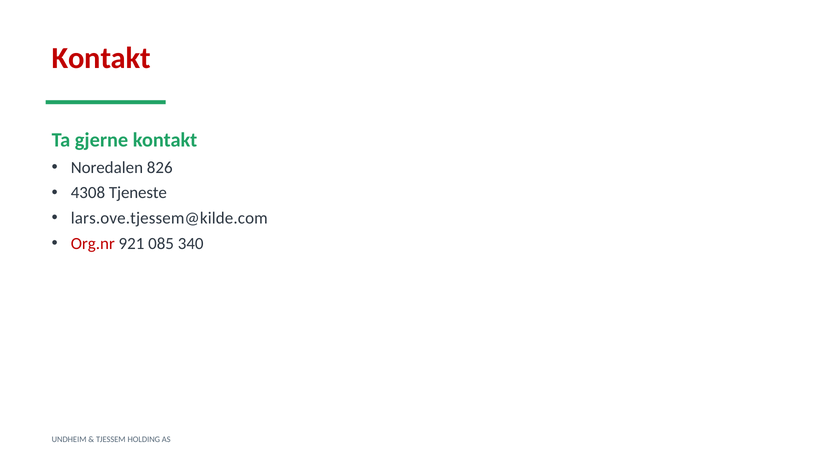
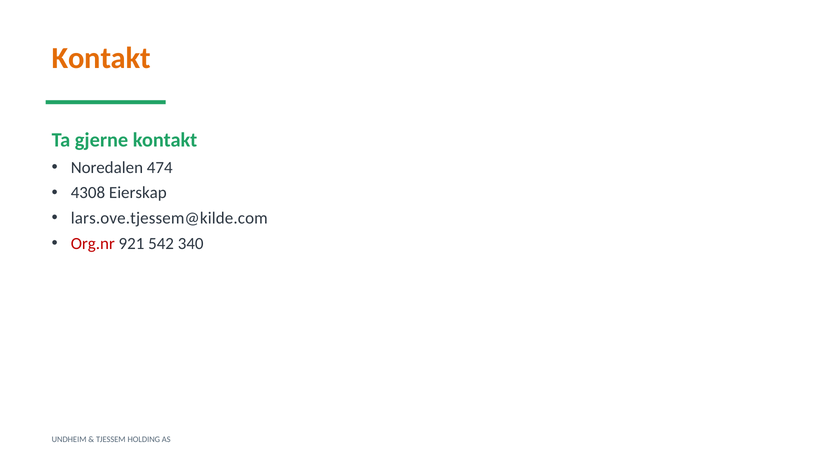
Kontakt colour: red -> orange (101, 58)
826: 826 -> 474 (160, 167)
Tjeneste: Tjeneste -> Eierskap (138, 193)
085: 085 -> 542 (161, 243)
